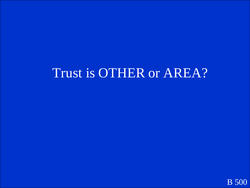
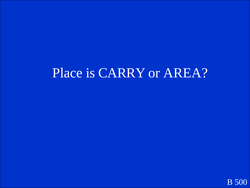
Trust: Trust -> Place (67, 73)
OTHER: OTHER -> CARRY (122, 73)
